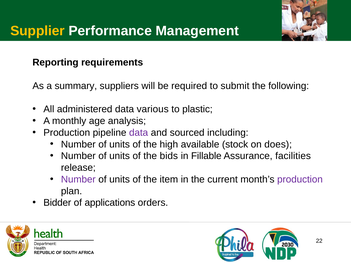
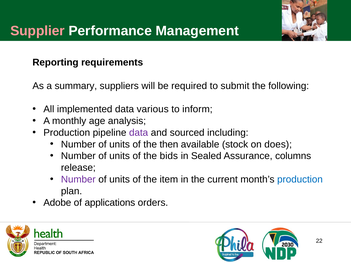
Supplier colour: yellow -> pink (38, 31)
administered: administered -> implemented (85, 109)
plastic: plastic -> inform (197, 109)
high: high -> then (169, 144)
Fillable: Fillable -> Sealed (206, 156)
facilities: facilities -> columns (293, 156)
production colour: purple -> blue (300, 180)
Bidder: Bidder -> Adobe (57, 203)
